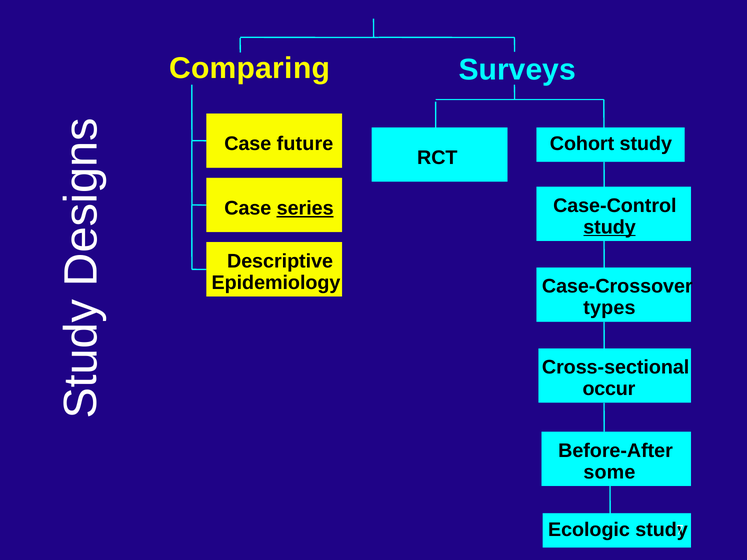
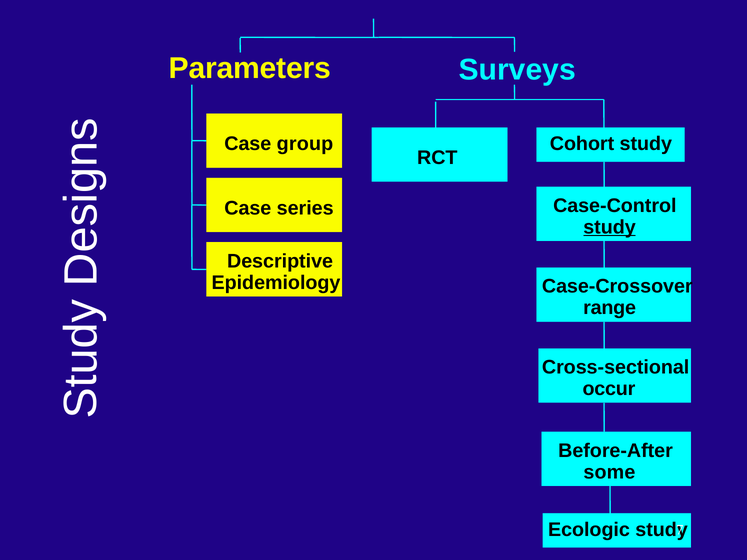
Comparing: Comparing -> Parameters (250, 69)
future: future -> group (305, 144)
series underline: present -> none (305, 208)
types: types -> range (610, 308)
